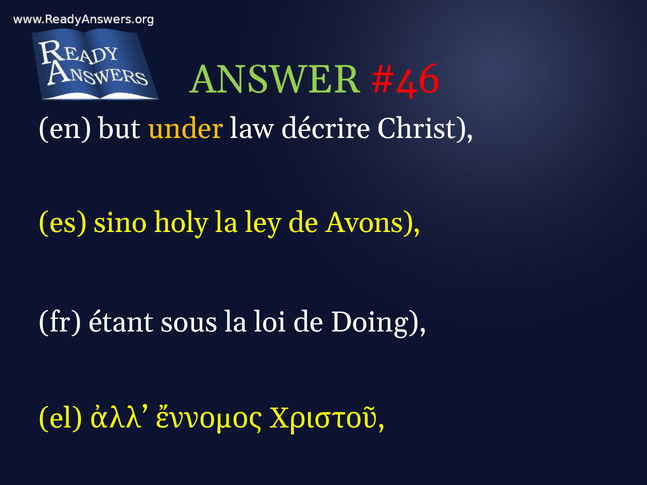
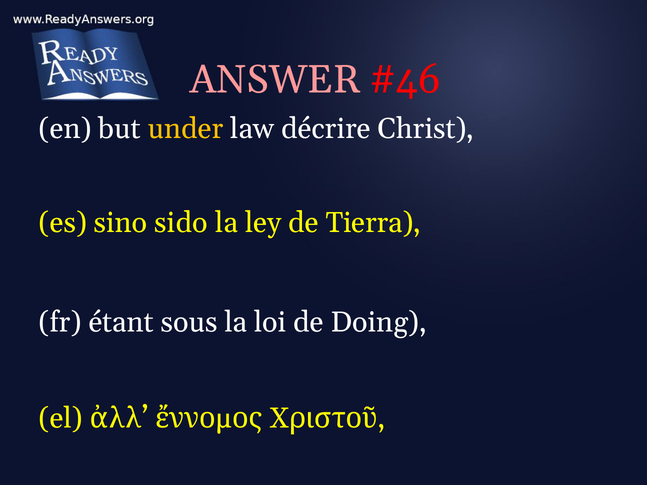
ANSWER colour: light green -> pink (275, 80)
holy: holy -> sido (181, 223)
Avons: Avons -> Tierra (373, 223)
